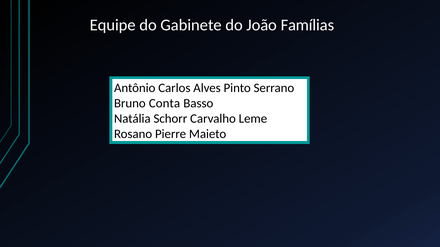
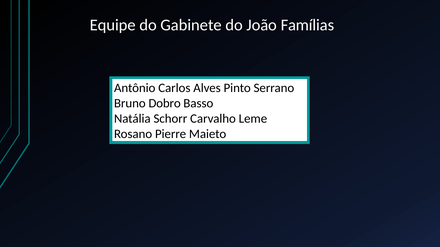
Conta: Conta -> Dobro (165, 104)
